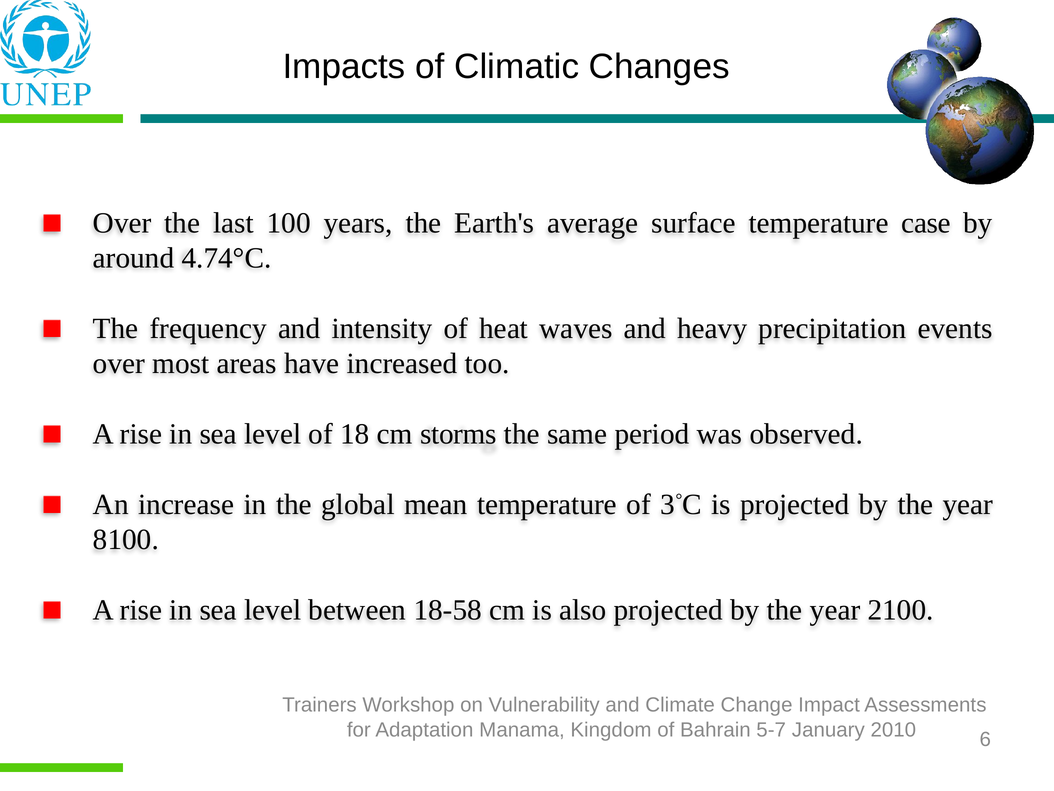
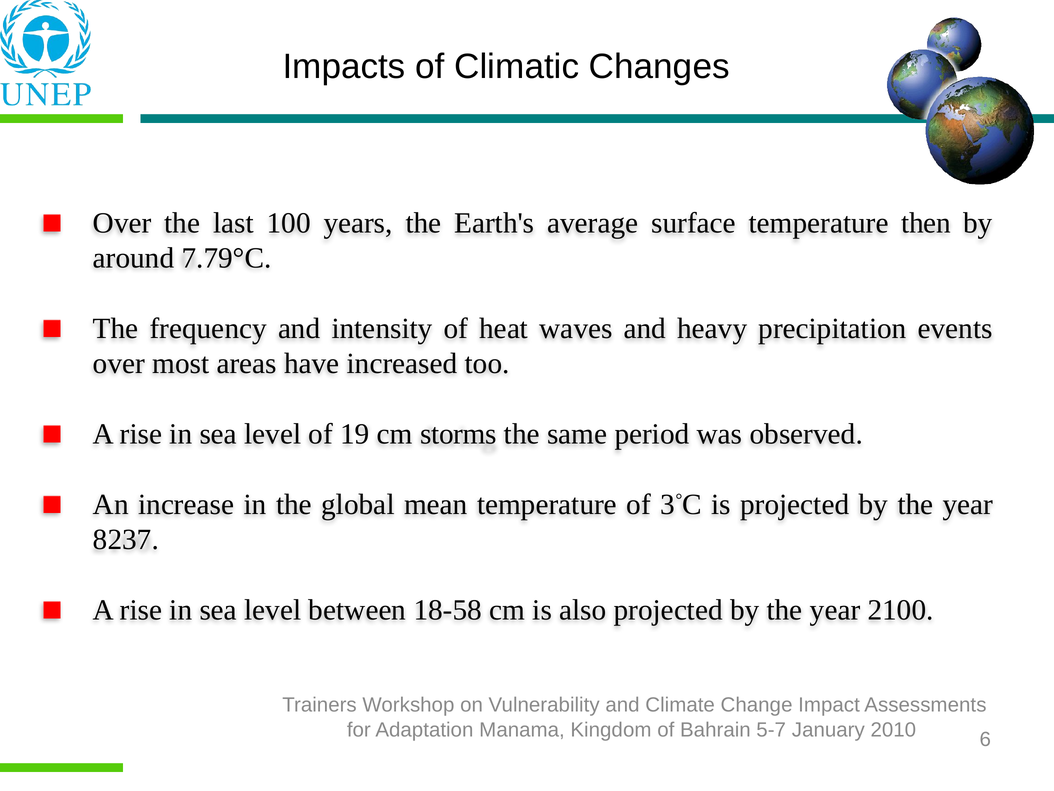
case: case -> then (926, 223)
4.74°C: 4.74°C -> 7.79°C (227, 258)
18: 18 -> 19 (355, 434)
8100: 8100 -> 8237 (126, 539)
